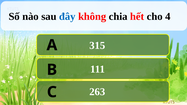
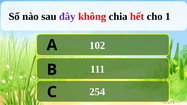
đây colour: blue -> purple (67, 16)
4: 4 -> 1 (168, 16)
315: 315 -> 102 (97, 46)
263: 263 -> 254 (97, 92)
